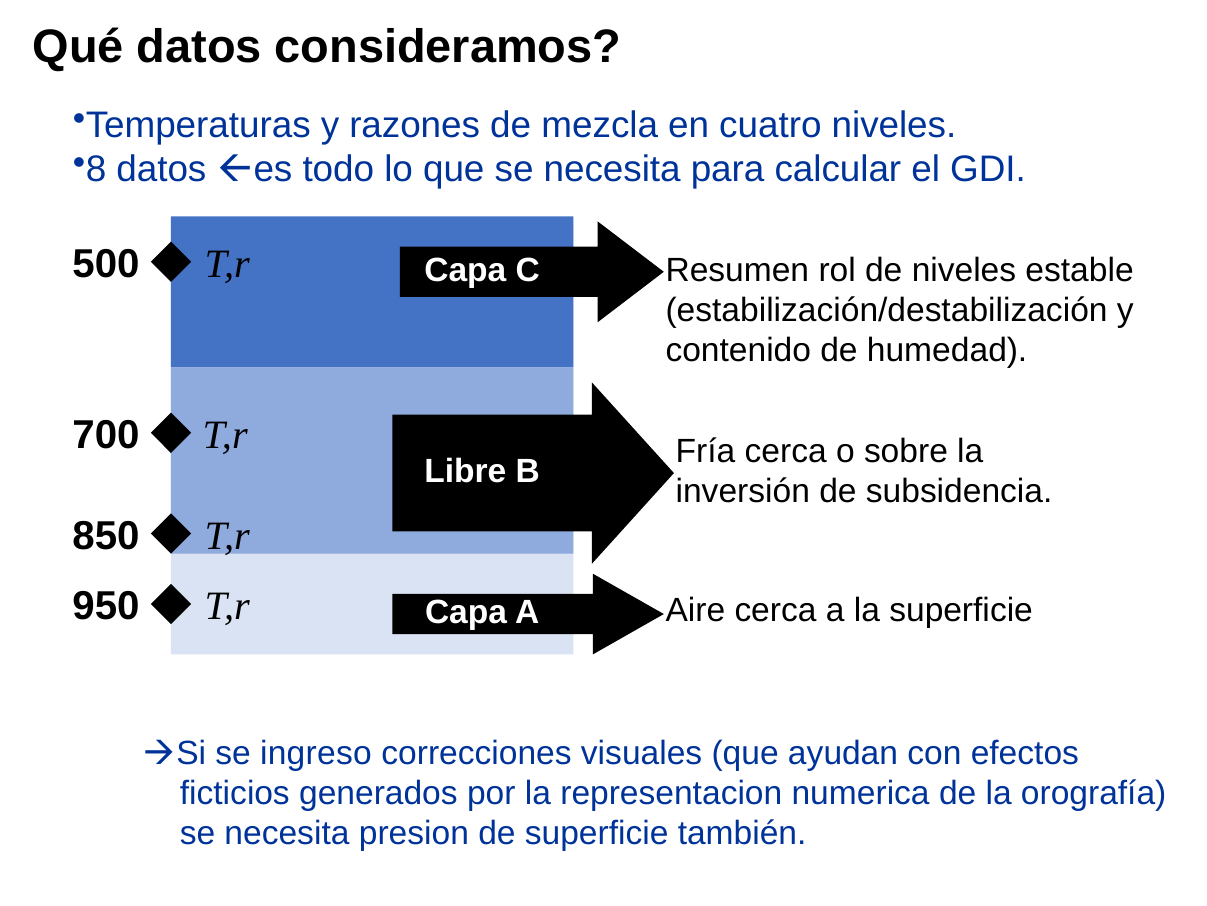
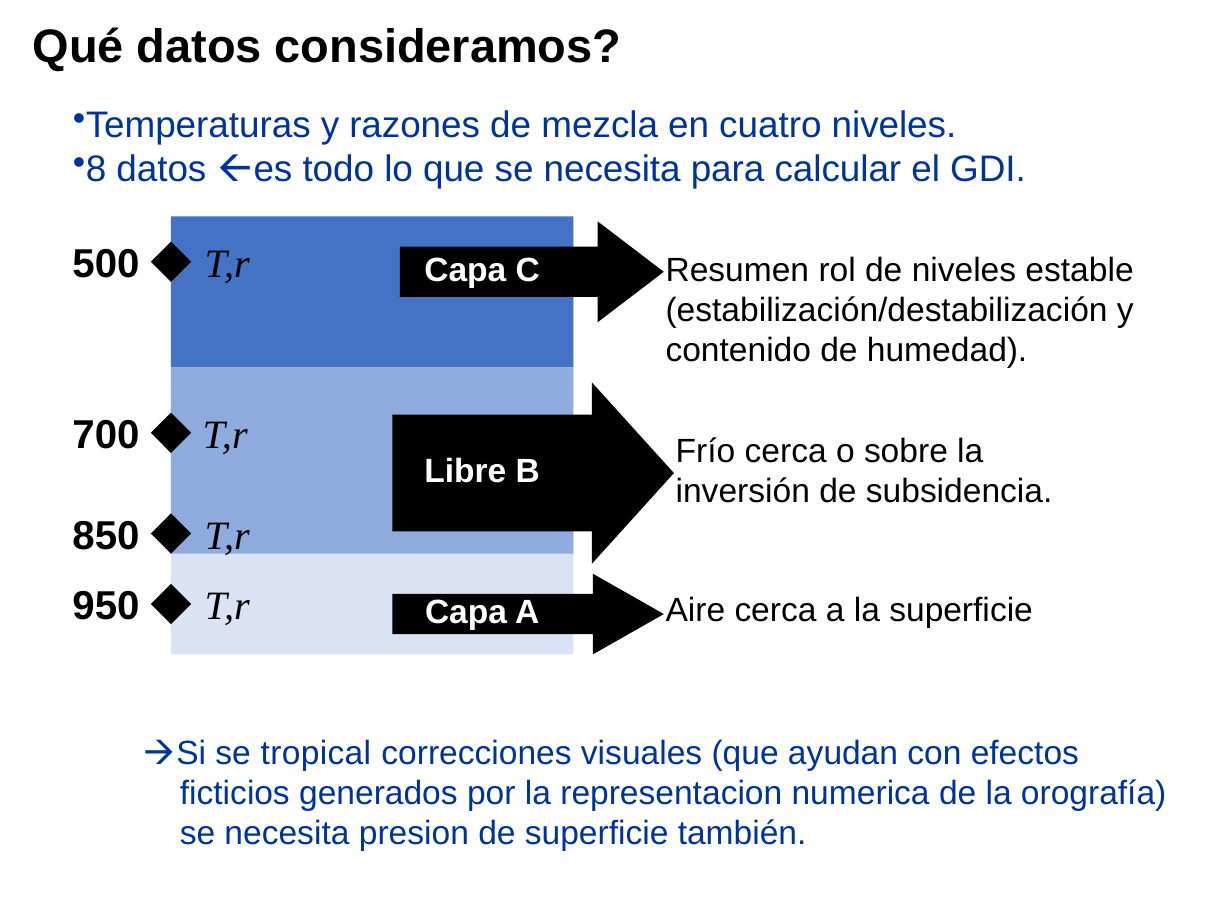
Fría: Fría -> Frío (706, 451)
ingreso: ingreso -> tropical (316, 753)
